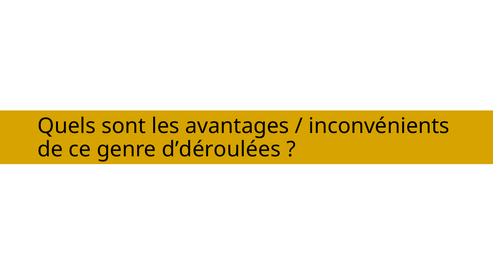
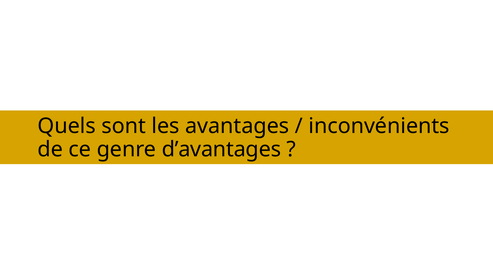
d’déroulées: d’déroulées -> d’avantages (221, 150)
